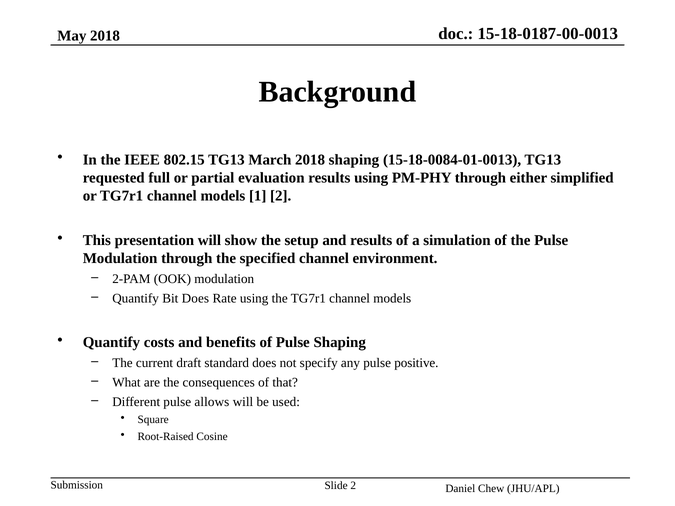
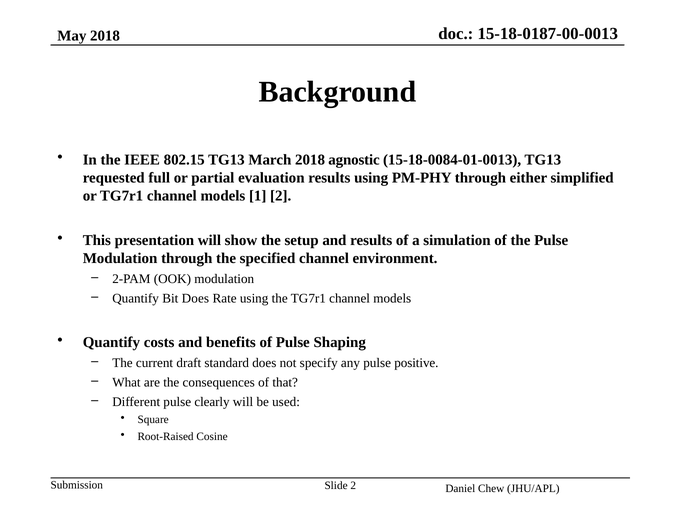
2018 shaping: shaping -> agnostic (354, 160)
allows: allows -> clearly (212, 402)
